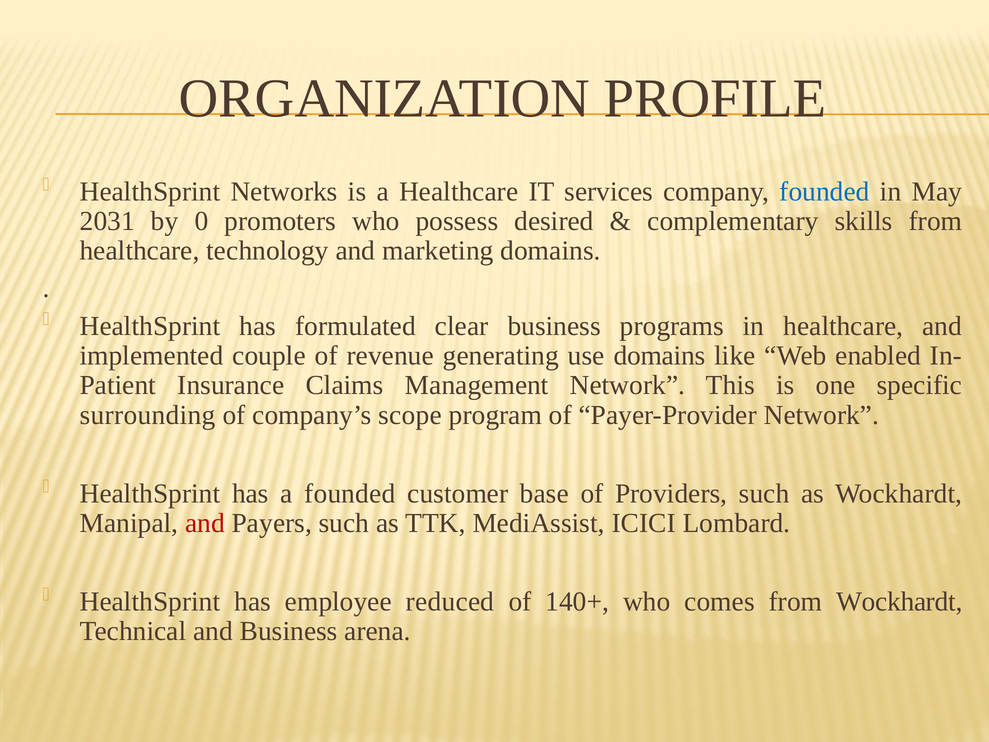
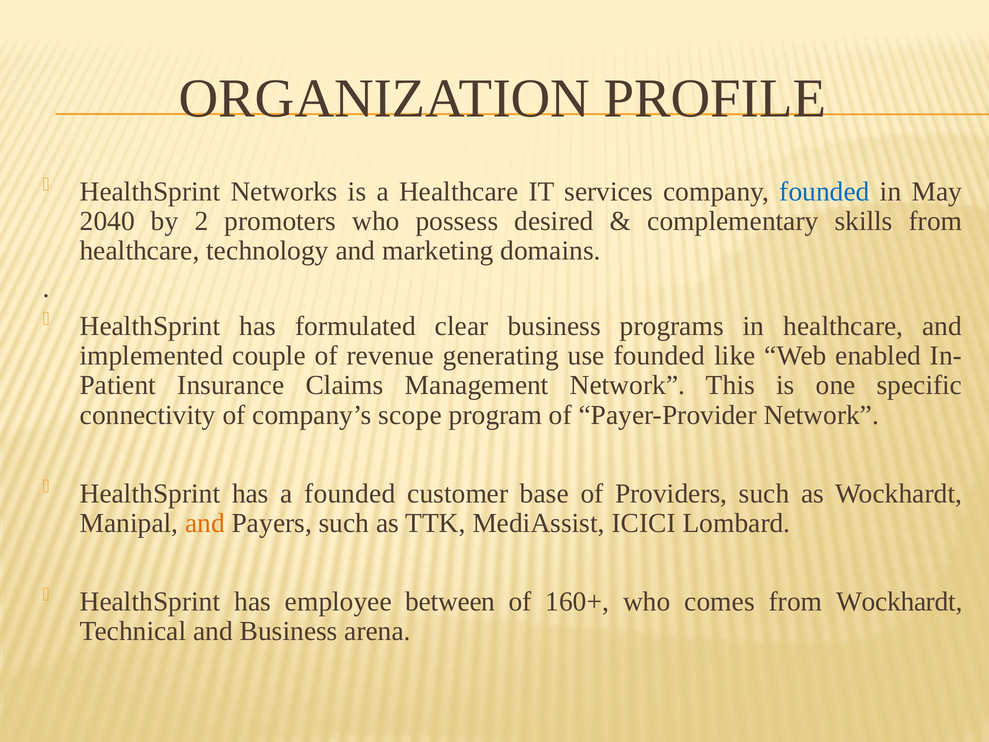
2031: 2031 -> 2040 (107, 221)
0: 0 -> 2 (201, 221)
use domains: domains -> founded (659, 356)
surrounding: surrounding -> connectivity (148, 415)
and colour: red -> orange (205, 523)
reduced: reduced -> between (450, 601)
140+: 140+ -> 160+ (577, 601)
